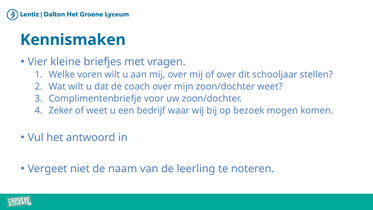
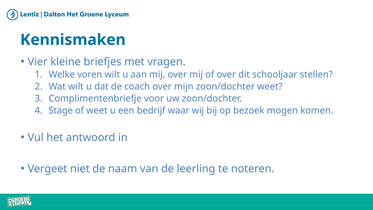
Zeker: Zeker -> Stage (61, 111)
